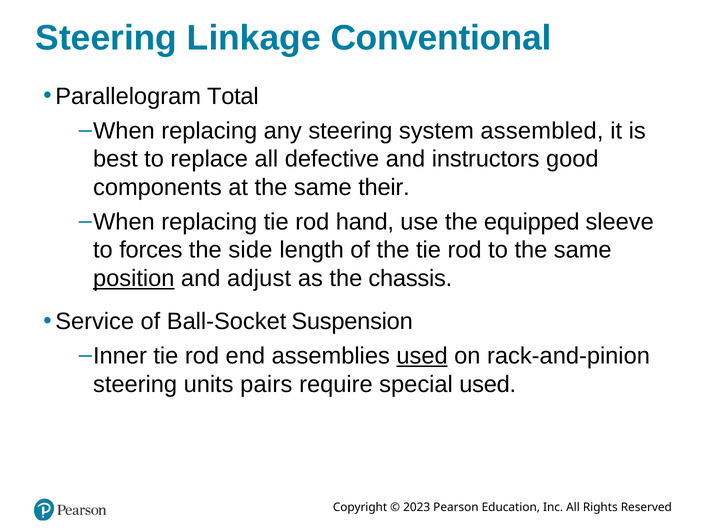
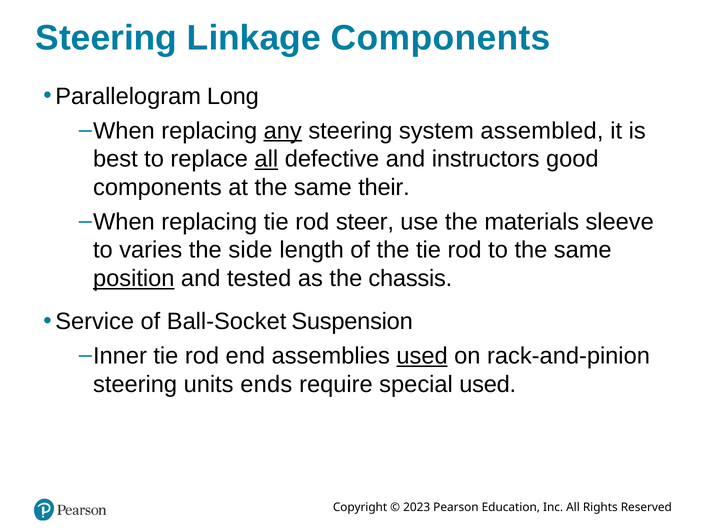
Linkage Conventional: Conventional -> Components (441, 38)
Total: Total -> Long (233, 96)
any underline: none -> present (283, 131)
all underline: none -> present (266, 159)
hand: hand -> steer (365, 222)
equipped: equipped -> materials (532, 222)
forces: forces -> varies (151, 250)
adjust: adjust -> tested (259, 278)
pairs: pairs -> ends (266, 384)
